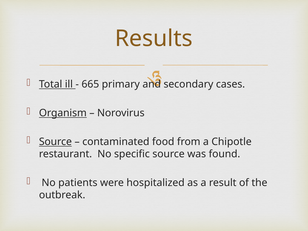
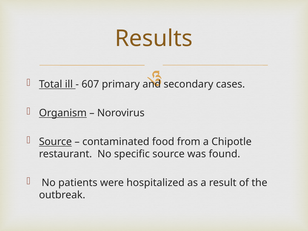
665: 665 -> 607 (90, 84)
